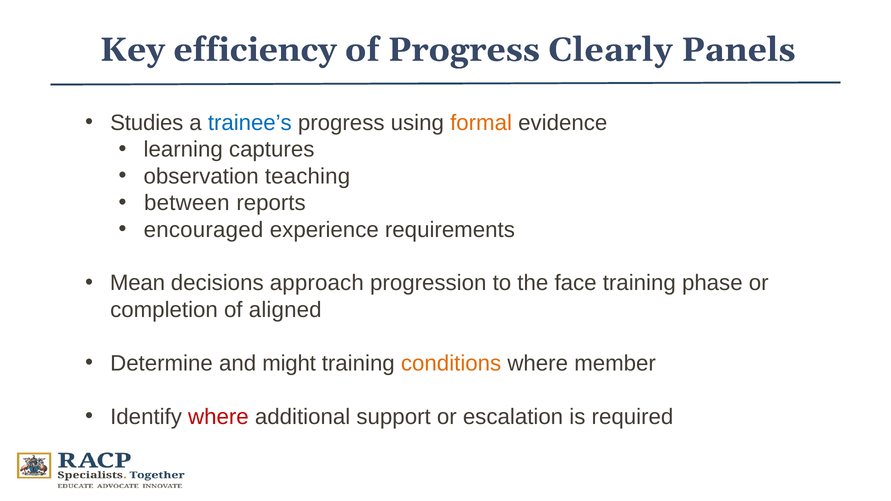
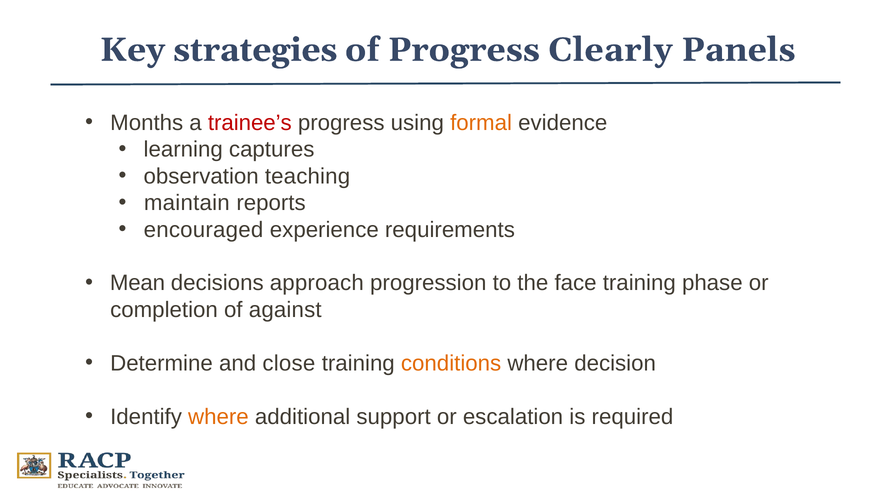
efficiency: efficiency -> strategies (255, 50)
Studies: Studies -> Months (147, 123)
trainee’s colour: blue -> red (250, 123)
between: between -> maintain (187, 203)
aligned: aligned -> against (285, 310)
might: might -> close (289, 363)
member: member -> decision (615, 363)
where colour: red -> orange (218, 417)
